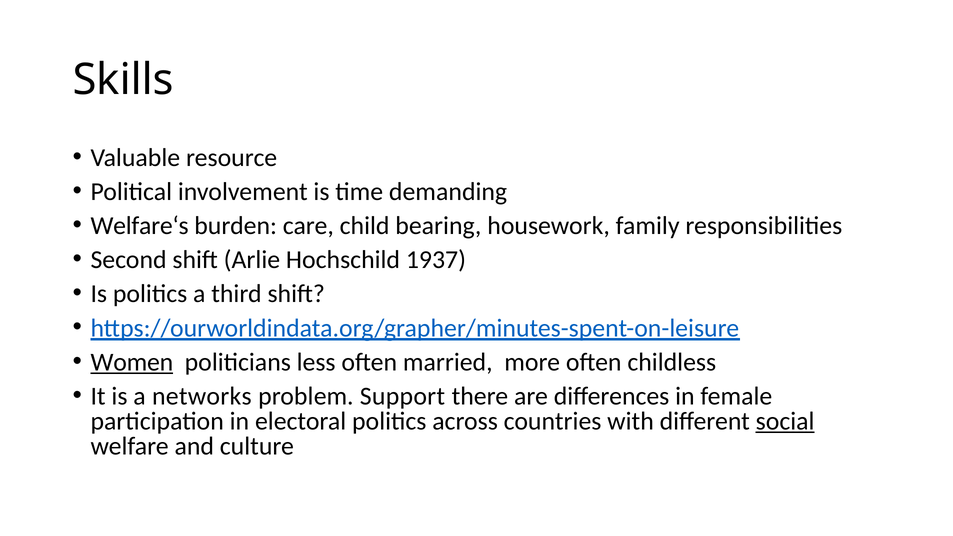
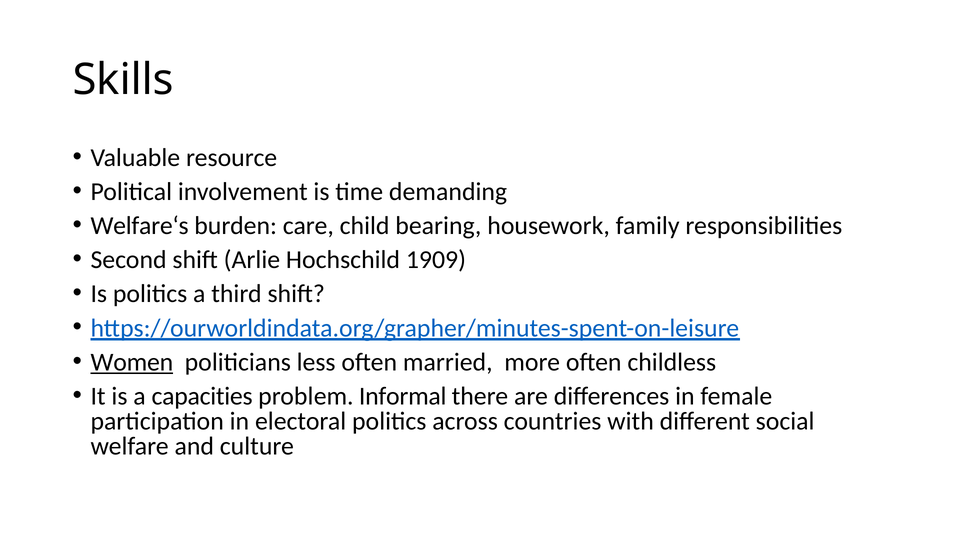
1937: 1937 -> 1909 (436, 260)
networks: networks -> capacities (202, 396)
Support: Support -> Informal (403, 396)
social underline: present -> none (785, 421)
